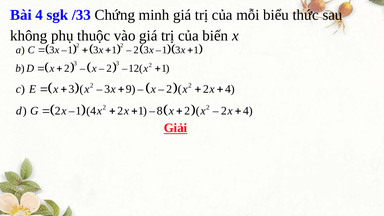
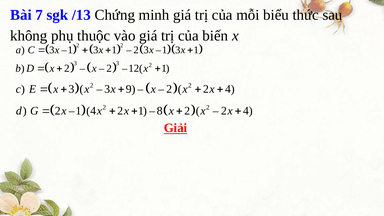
Bài 4: 4 -> 7 (39, 15)
/33: /33 -> /13 (81, 15)
